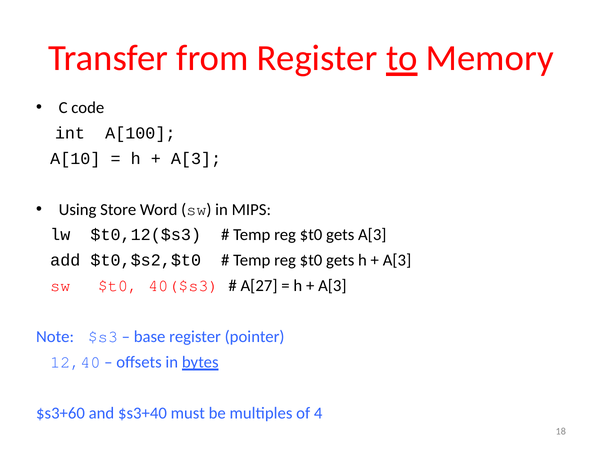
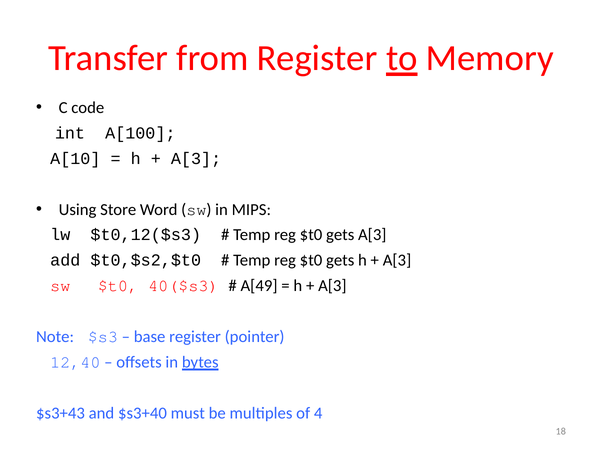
A[27: A[27 -> A[49 (259, 286)
$s3+60: $s3+60 -> $s3+43 (61, 413)
